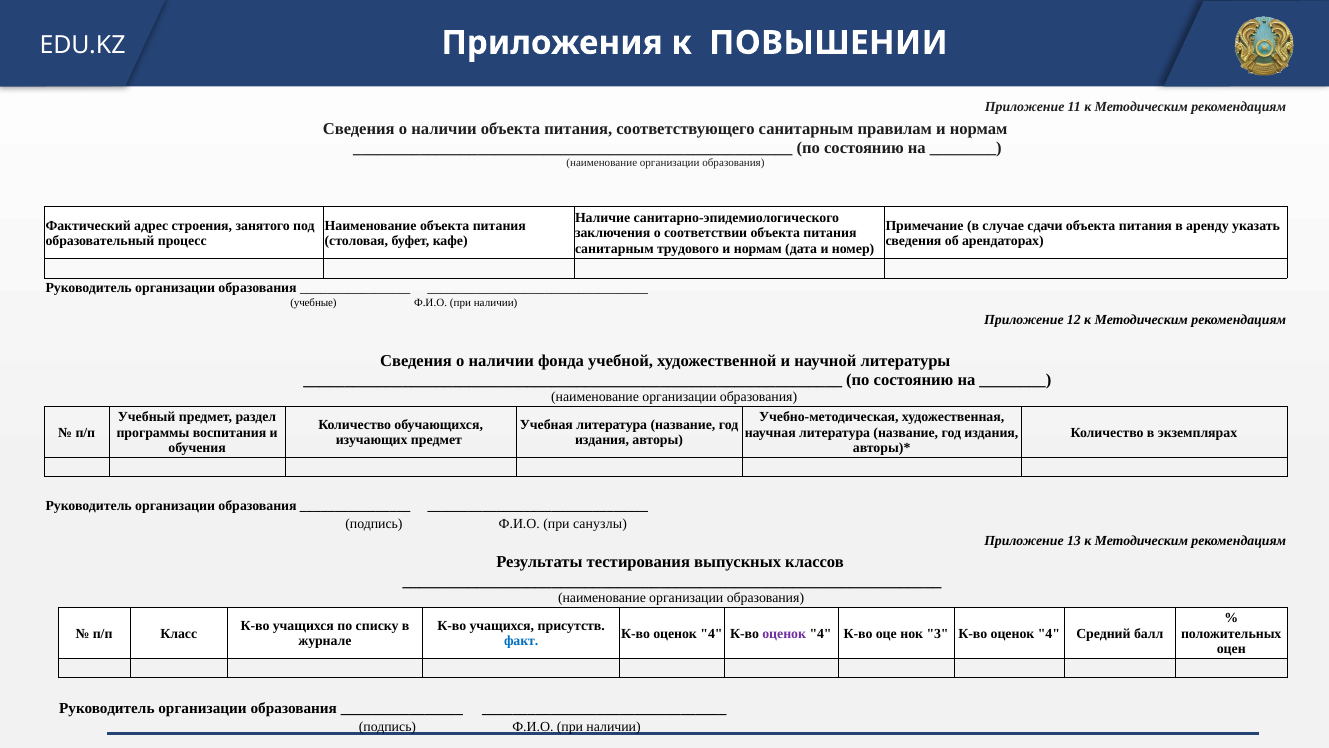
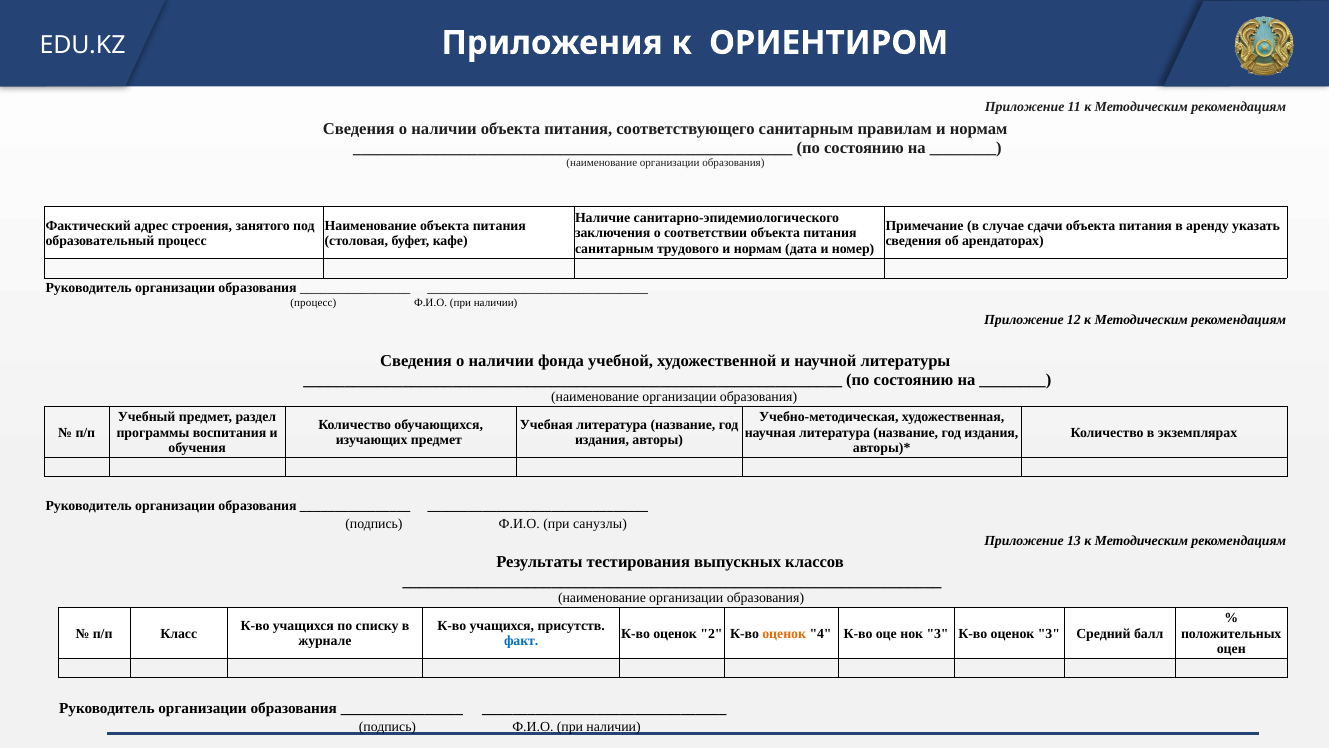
ПОВЫШЕНИИ: ПОВЫШЕНИИ -> ОРИЕНТИРОМ (829, 43)
учебные: учебные -> процесс (313, 303)
4: 4 -> 2 (712, 633)
оценок colour: purple -> orange (784, 633)
3 К-во оценок 4: 4 -> 3 (1049, 633)
